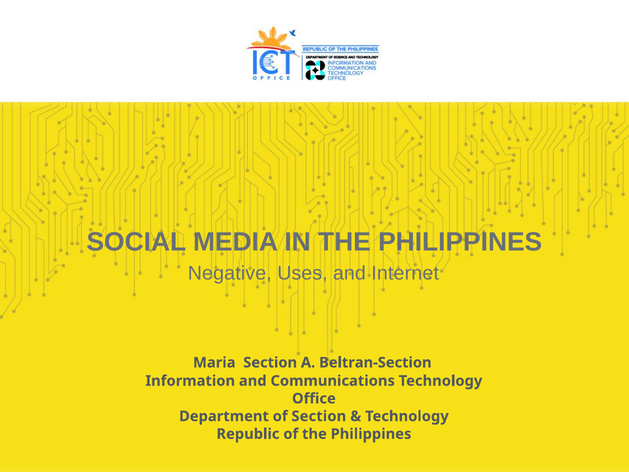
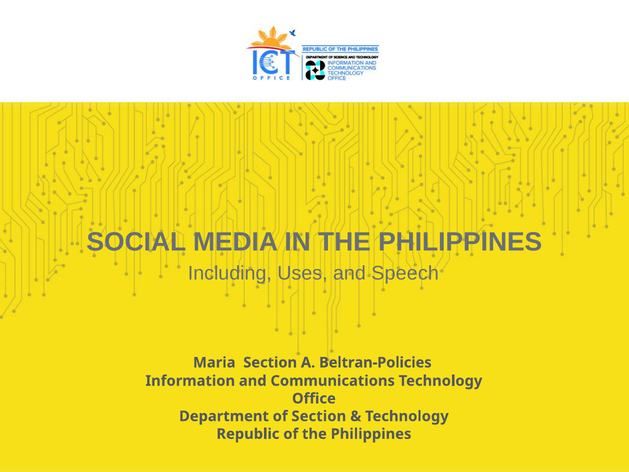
Negative: Negative -> Including (230, 273)
Internet: Internet -> Speech (405, 273)
Beltran-Section: Beltran-Section -> Beltran-Policies (375, 362)
